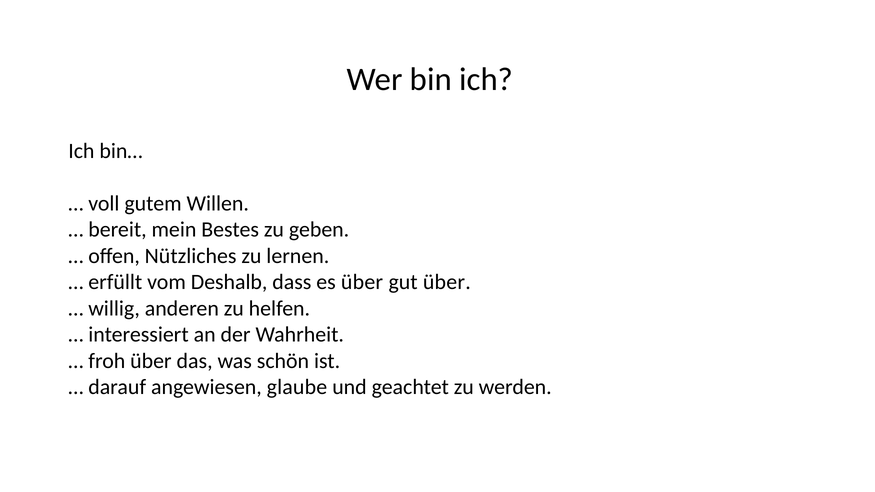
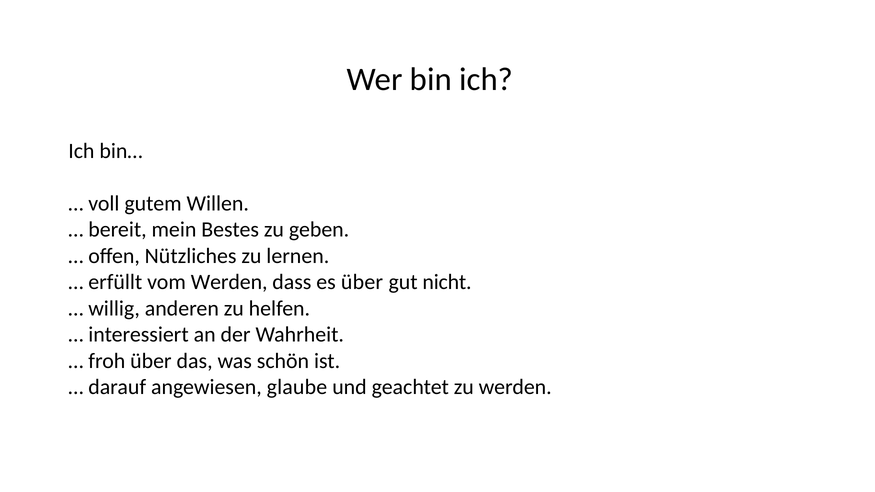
vom Deshalb: Deshalb -> Werden (229, 282)
gut über: über -> nicht (447, 282)
